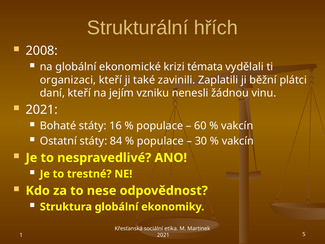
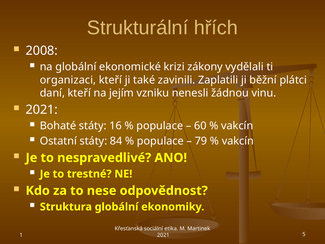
témata: témata -> zákony (205, 67)
30: 30 -> 79 (201, 141)
